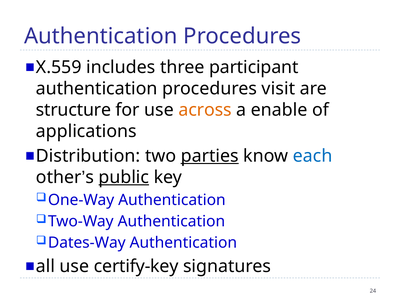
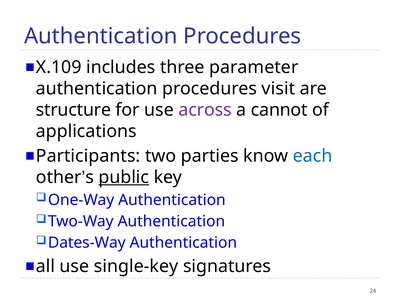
X.559: X.559 -> X.109 (59, 67)
participant: participant -> parameter (254, 67)
across colour: orange -> purple (205, 110)
enable: enable -> cannot (279, 110)
Distribution: Distribution -> Participants (88, 156)
parties underline: present -> none (210, 156)
certify-key: certify-key -> single-key (136, 266)
